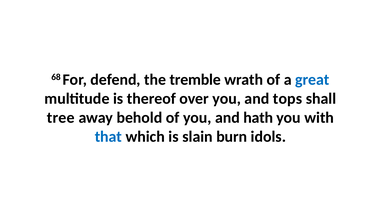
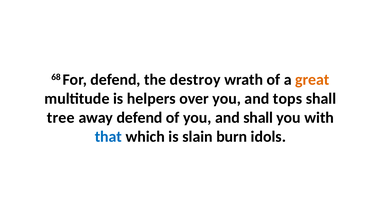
tremble: tremble -> destroy (195, 80)
great colour: blue -> orange (312, 80)
thereof: thereof -> helpers (151, 99)
away behold: behold -> defend (139, 118)
and hath: hath -> shall (258, 118)
